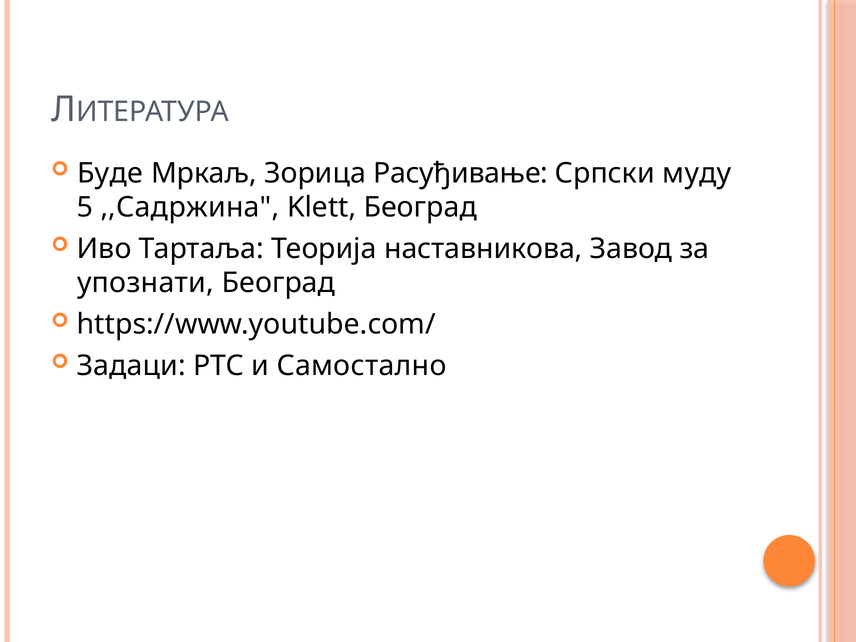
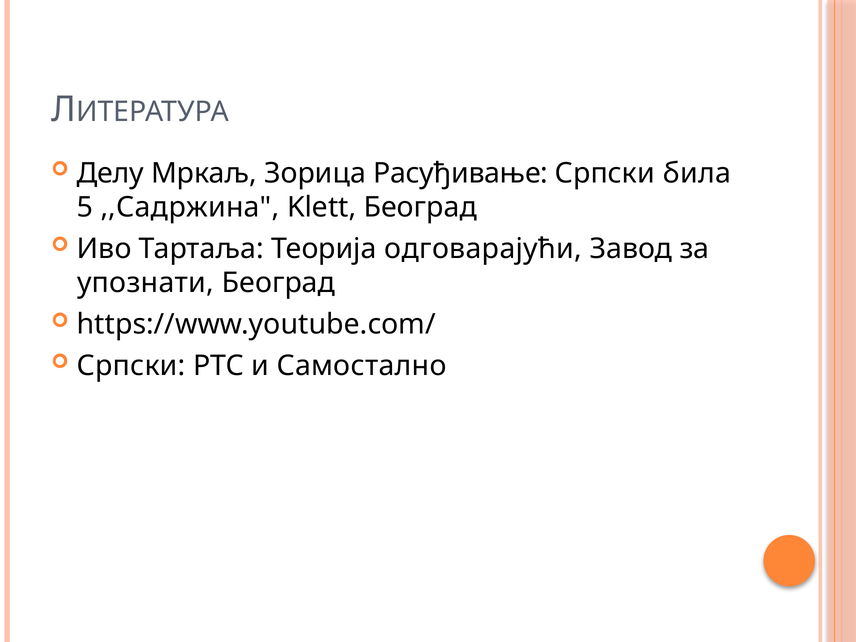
Буде: Буде -> Делу (110, 173)
муду: муду -> била (697, 173)
наставникова: наставникова -> одговарајући (483, 249)
Задаци: Задаци -> Српски (131, 366)
